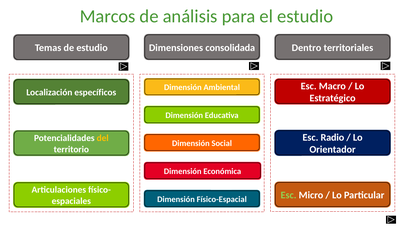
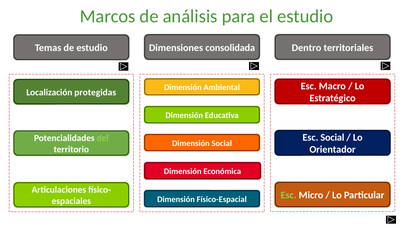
específicos: específicos -> protegidas (95, 92)
Esc Radio: Radio -> Social (332, 137)
del colour: yellow -> light green (103, 138)
